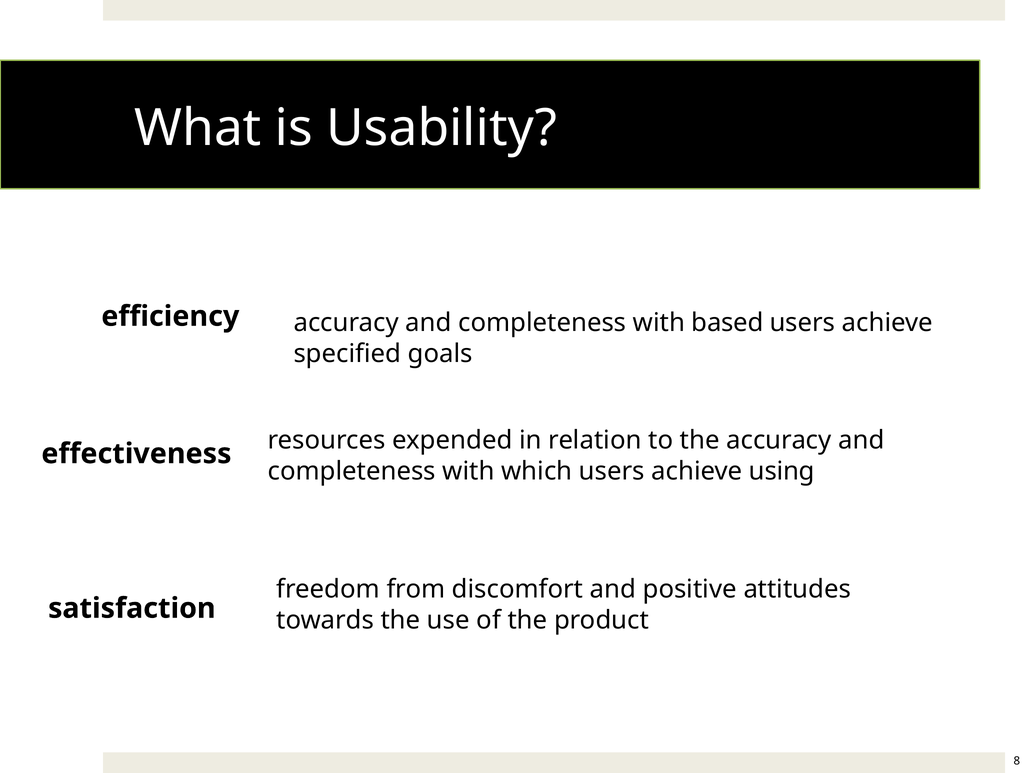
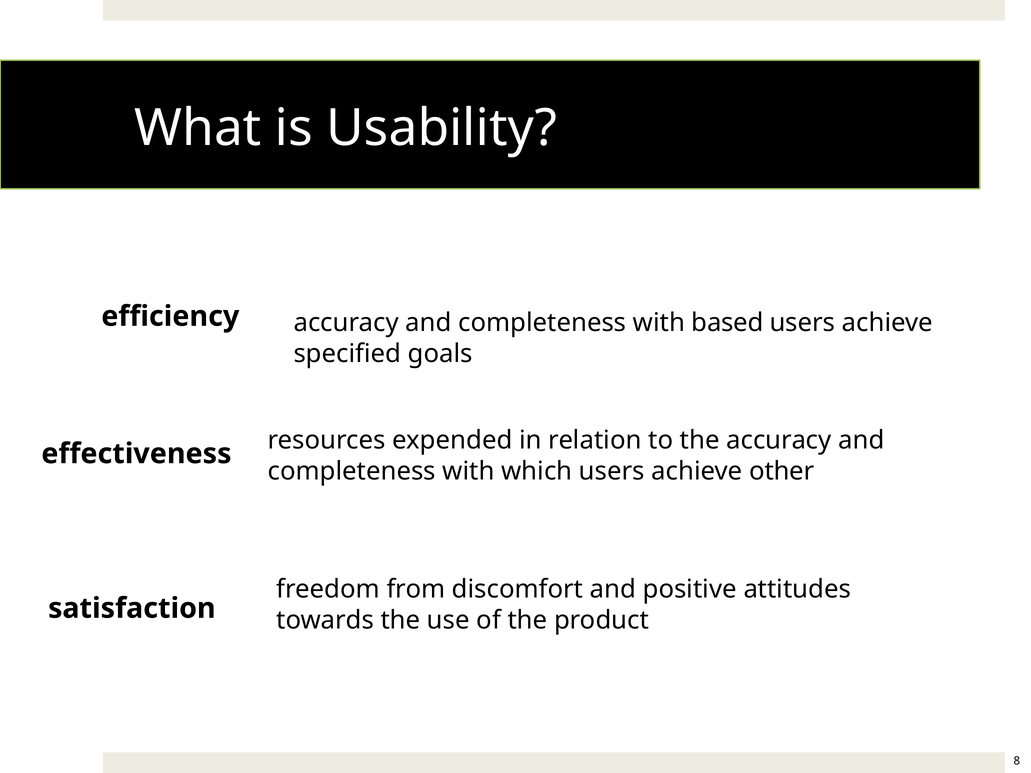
using: using -> other (782, 471)
